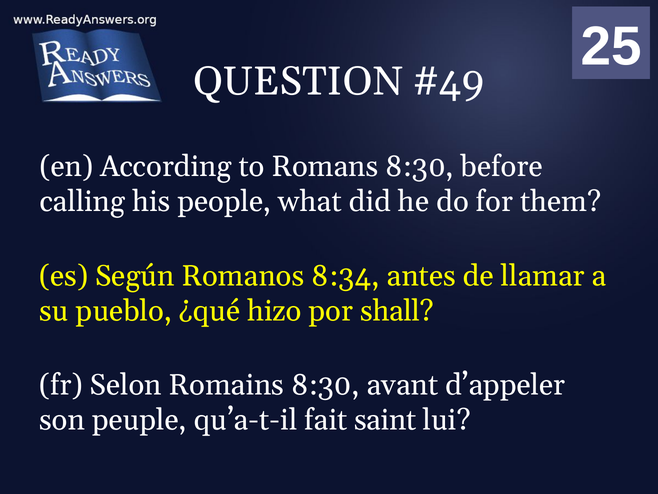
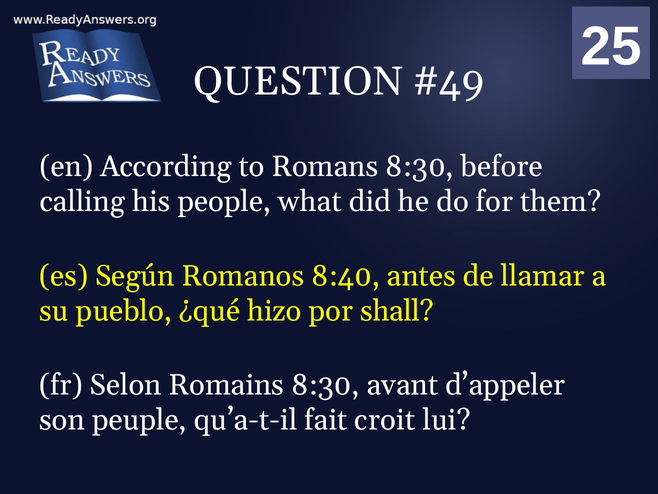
8:34: 8:34 -> 8:40 (346, 276)
saint: saint -> croit (385, 420)
